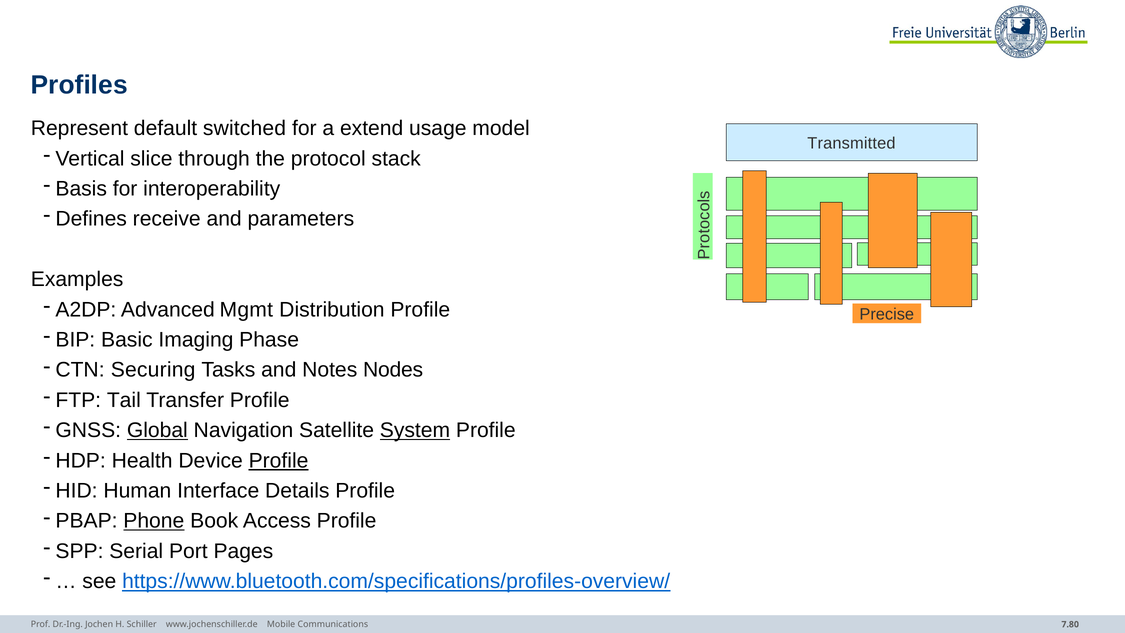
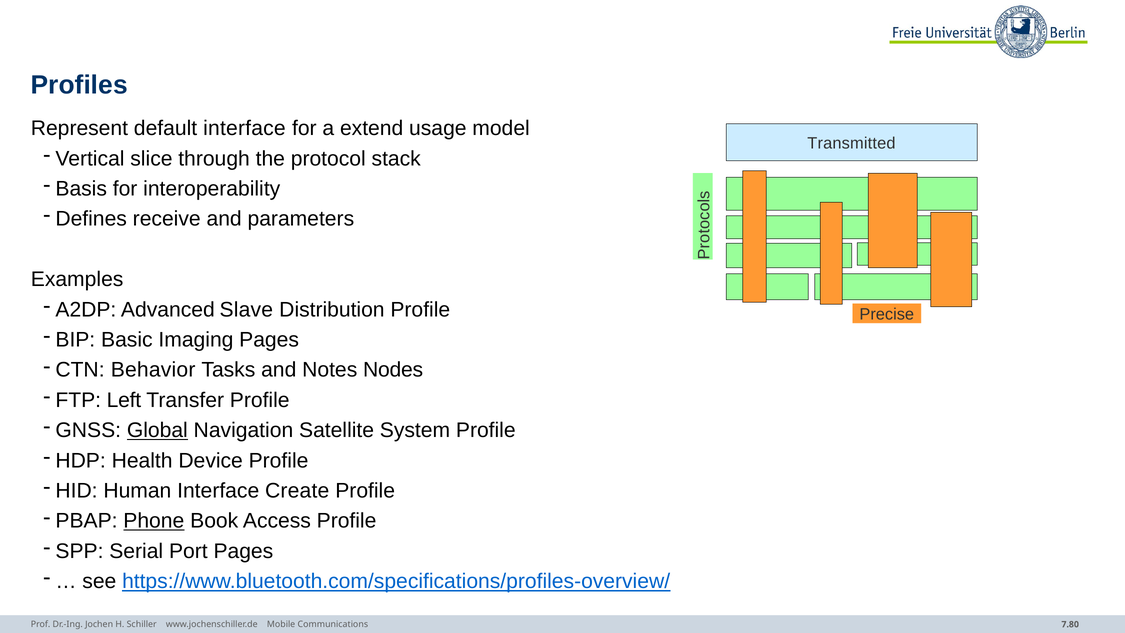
default switched: switched -> interface (244, 128)
Mgmt: Mgmt -> Slave (246, 310)
Imaging Phase: Phase -> Pages (269, 340)
Securing: Securing -> Behavior (153, 370)
Tail: Tail -> Left (124, 400)
System underline: present -> none (415, 430)
Profile underline: present -> none (279, 460)
Details: Details -> Create (297, 491)
